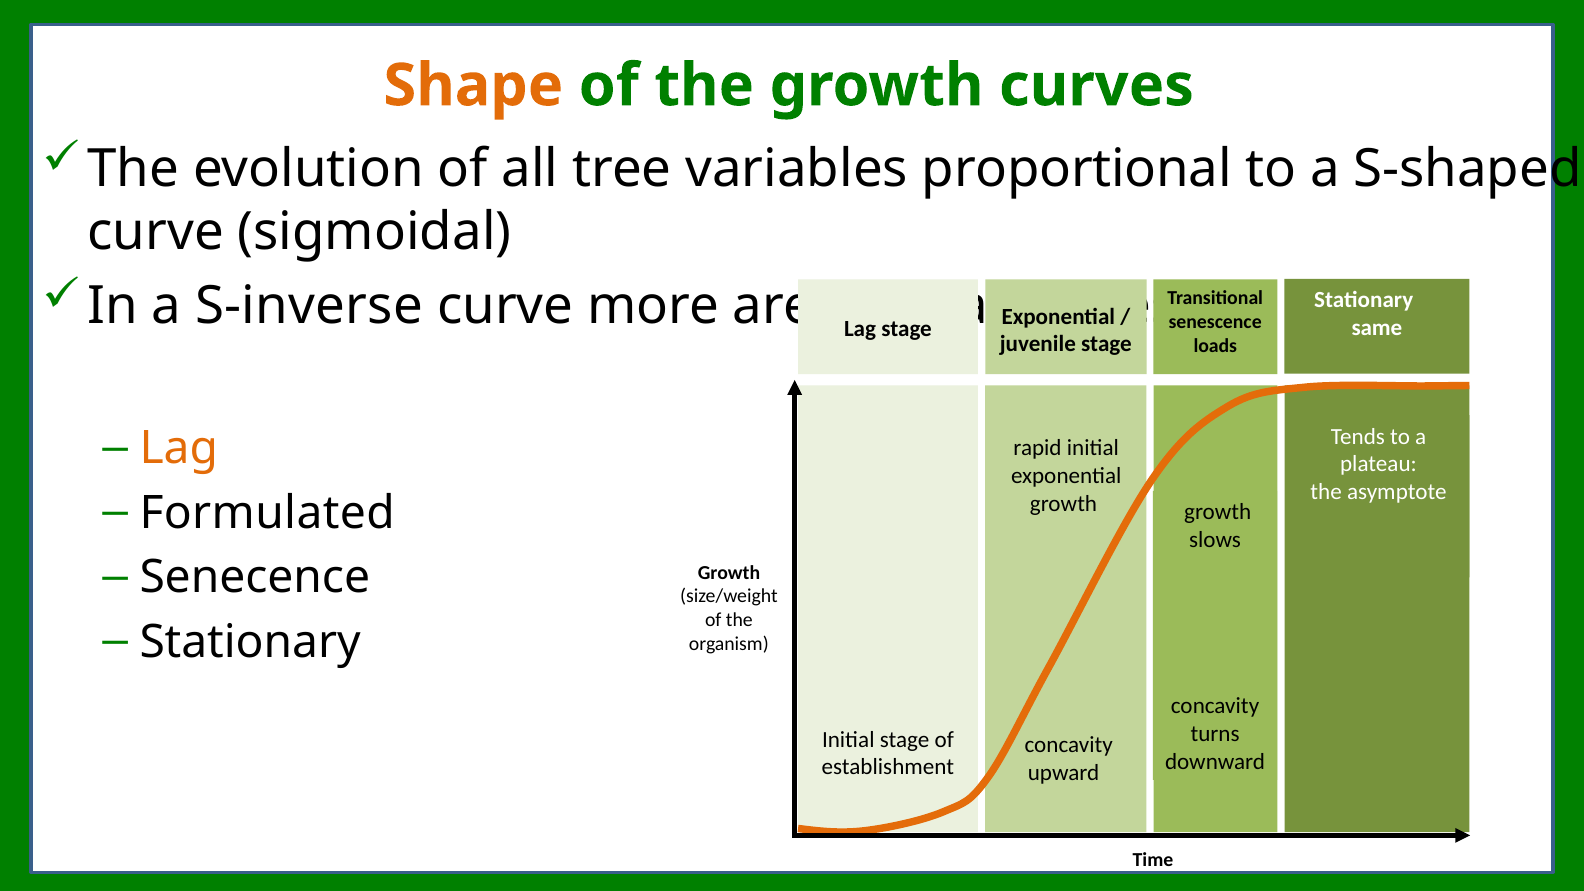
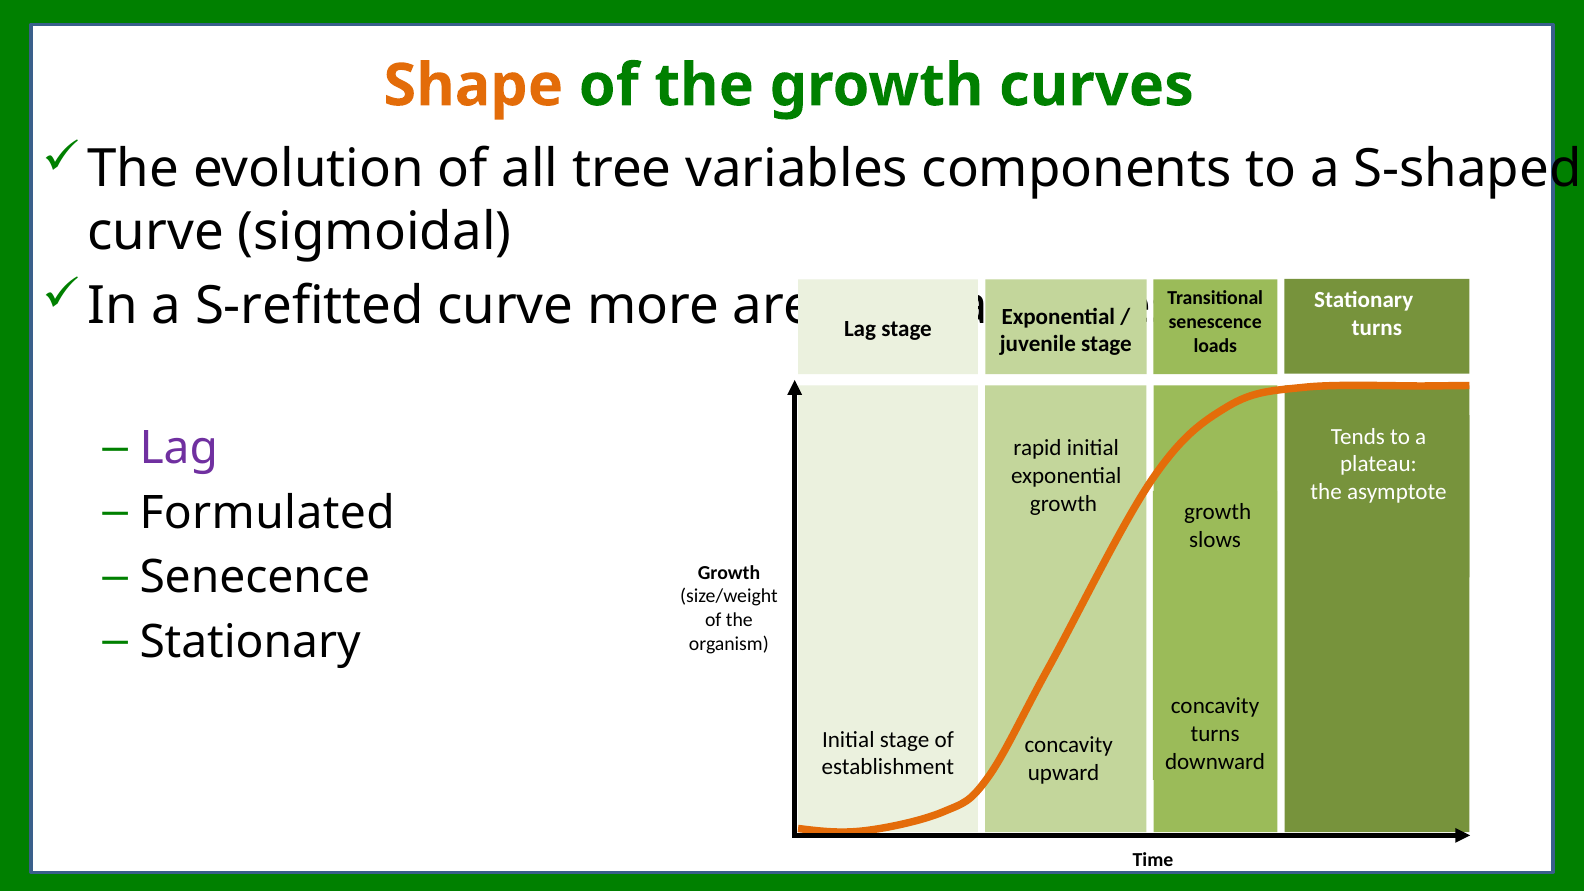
proportional: proportional -> components (1077, 169)
S-inverse: S-inverse -> S-refitted (309, 306)
same: same -> turns (1377, 328)
Lag colour: orange -> purple (179, 448)
